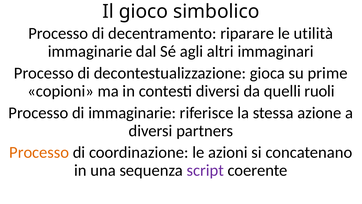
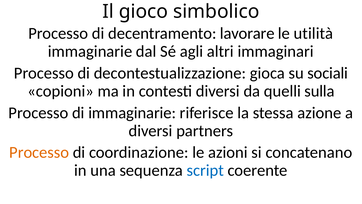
riparare: riparare -> lavorare (247, 33)
prime: prime -> sociali (328, 73)
ruoli: ruoli -> sulla (320, 91)
script colour: purple -> blue (205, 170)
